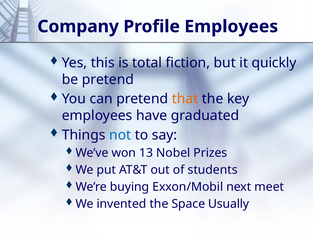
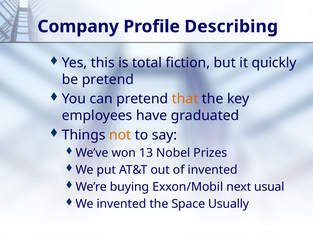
Profile Employees: Employees -> Describing (231, 27)
not colour: blue -> orange (120, 135)
of students: students -> invented (213, 170)
meet: meet -> usual (269, 187)
